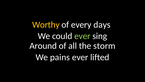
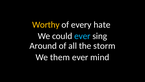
days: days -> hate (102, 25)
ever colour: light green -> light blue (82, 36)
pains: pains -> them (60, 57)
lifted: lifted -> mind (100, 57)
